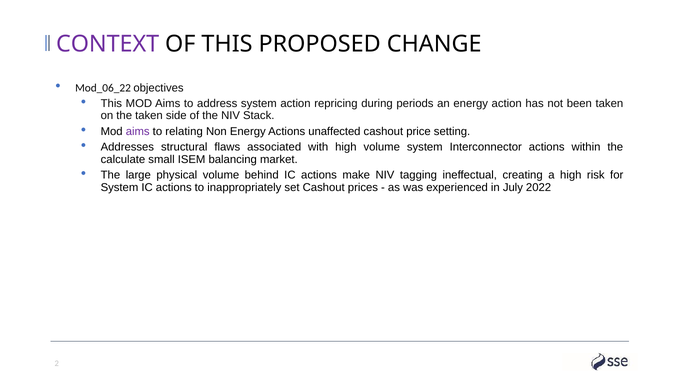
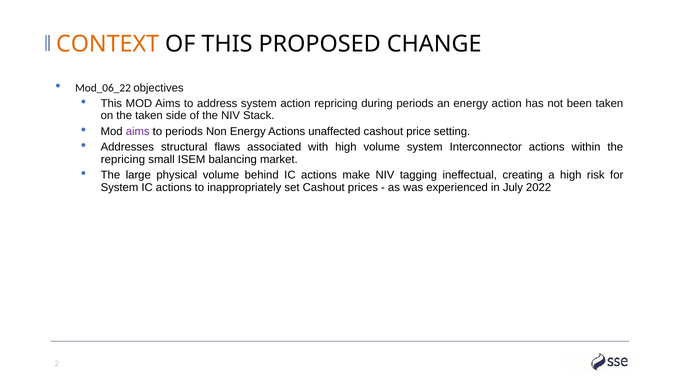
CONTEXT colour: purple -> orange (108, 44)
to relating: relating -> periods (184, 132)
calculate: calculate -> repricing (123, 160)
